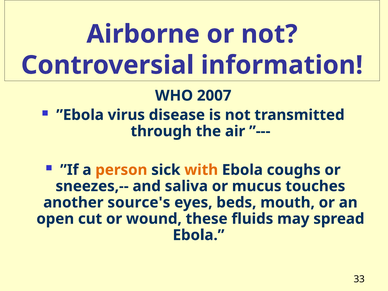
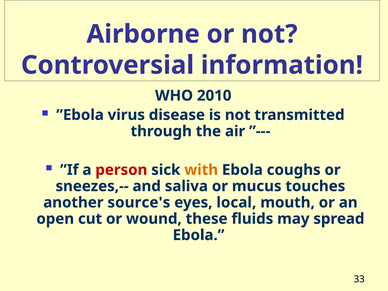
2007: 2007 -> 2010 (214, 96)
person colour: orange -> red (121, 170)
beds: beds -> local (236, 202)
